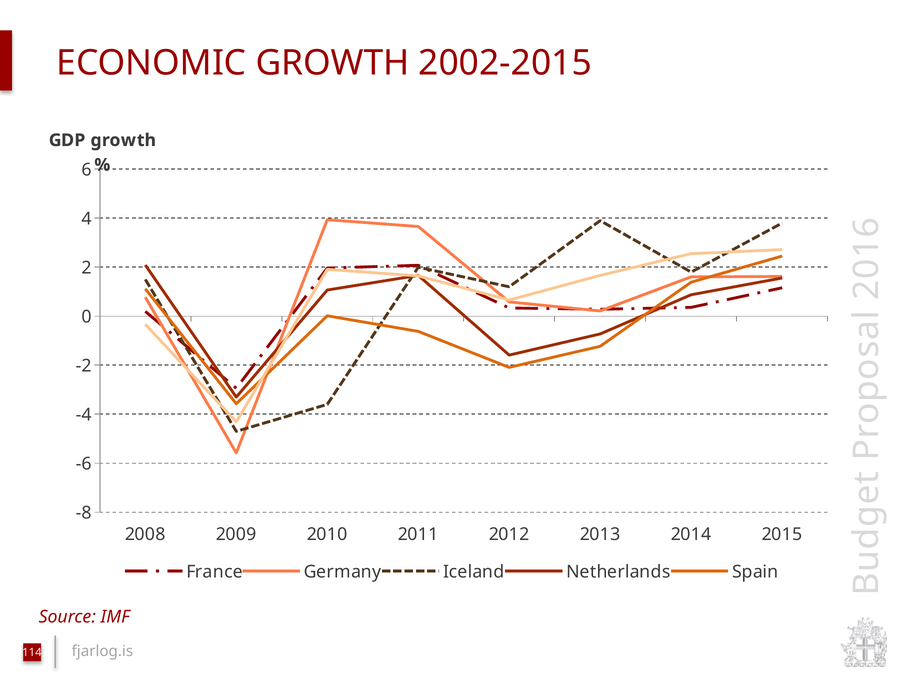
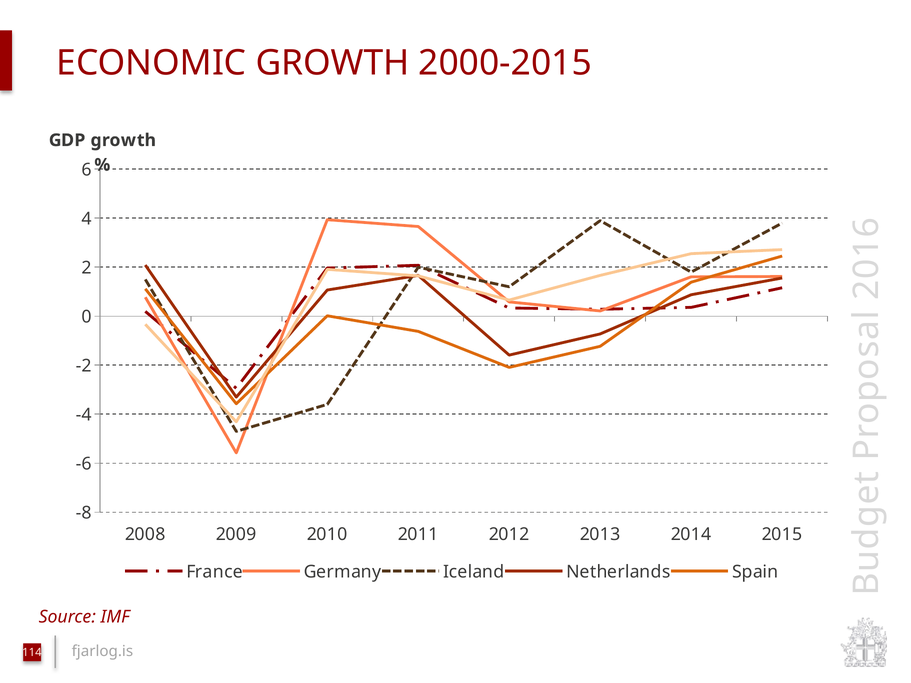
2002-2015: 2002-2015 -> 2000-2015 (505, 63)
